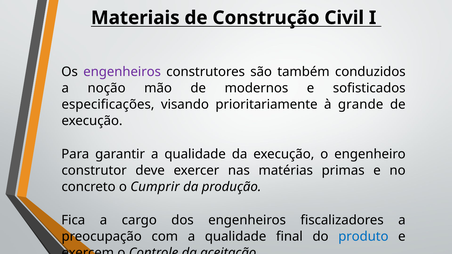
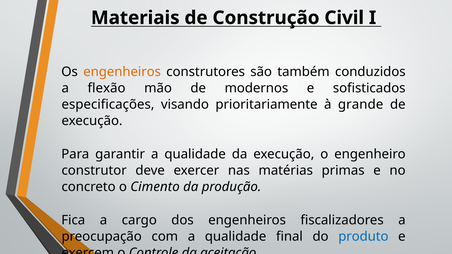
engenheiros colour: purple -> orange (122, 72)
noção: noção -> flexão (107, 88)
Cumprir: Cumprir -> Cimento (155, 187)
